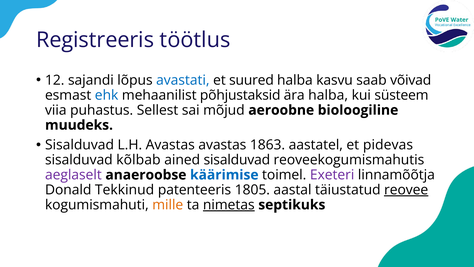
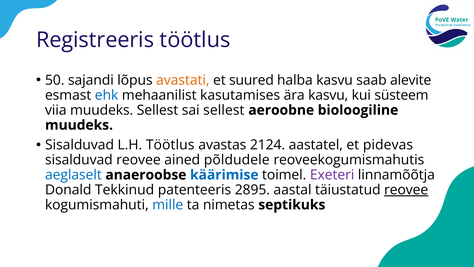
12: 12 -> 50 (55, 80)
avastati colour: blue -> orange (183, 80)
võivad: võivad -> alevite (411, 80)
põhjustaksid: põhjustaksid -> kasutamises (240, 95)
ära halba: halba -> kasvu (328, 95)
viia puhastus: puhastus -> muudeks (102, 110)
sai mõjud: mõjud -> sellest (224, 110)
L.H Avastas: Avastas -> Töötlus (170, 145)
1863: 1863 -> 2124 (268, 145)
sisalduvad kõlbab: kõlbab -> reovee (138, 160)
ained sisalduvad: sisalduvad -> põldudele (237, 160)
aeglaselt colour: purple -> blue (73, 175)
1805: 1805 -> 2895 (252, 190)
mille colour: orange -> blue (168, 205)
nimetas underline: present -> none (229, 205)
